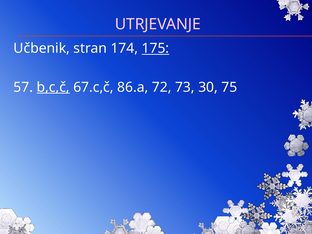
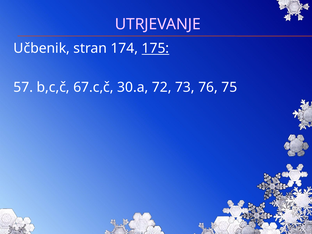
b,c,č underline: present -> none (53, 87)
86.a: 86.a -> 30.a (133, 87)
30: 30 -> 76 (208, 87)
